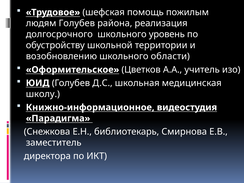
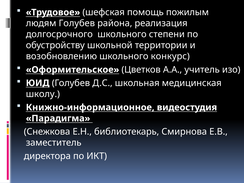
уровень: уровень -> степени (167, 34)
области: области -> конкурс (170, 56)
